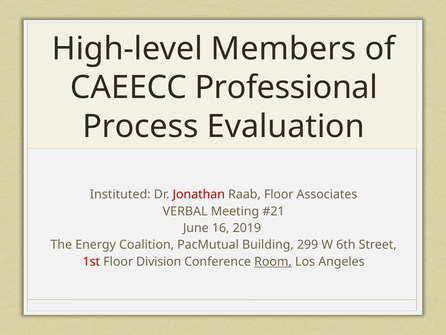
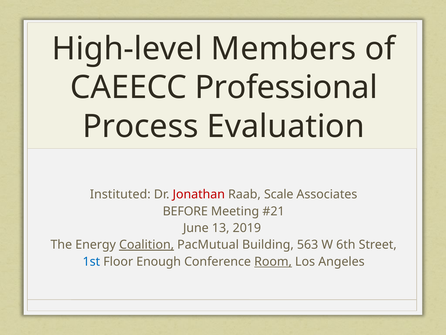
Raab Floor: Floor -> Scale (279, 194)
VERBAL: VERBAL -> BEFORE (185, 211)
16: 16 -> 13 (221, 228)
Coalition underline: none -> present (147, 244)
299: 299 -> 563 (308, 244)
1st colour: red -> blue (91, 261)
Division: Division -> Enough (159, 261)
